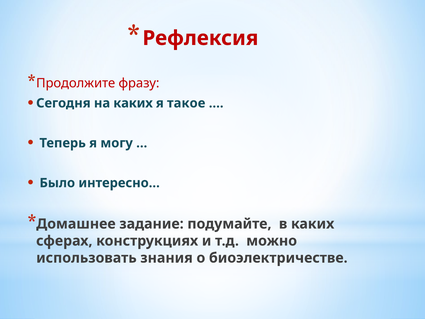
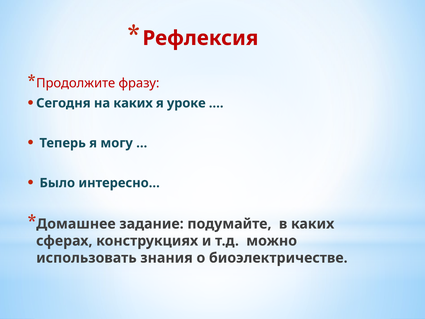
такое: такое -> уроке (186, 103)
